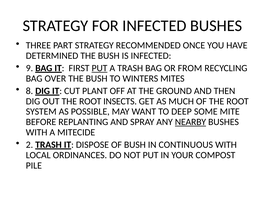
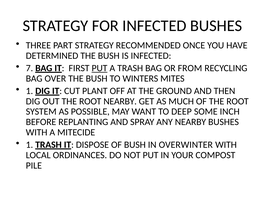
9: 9 -> 7 (29, 68)
8: 8 -> 1 (29, 91)
ROOT INSECTS: INSECTS -> NEARBY (120, 101)
MITE: MITE -> INCH (230, 111)
NEARBY underline: present -> none (190, 122)
2: 2 -> 1 (29, 145)
CONTINUOUS: CONTINUOUS -> OVERWINTER (186, 145)
